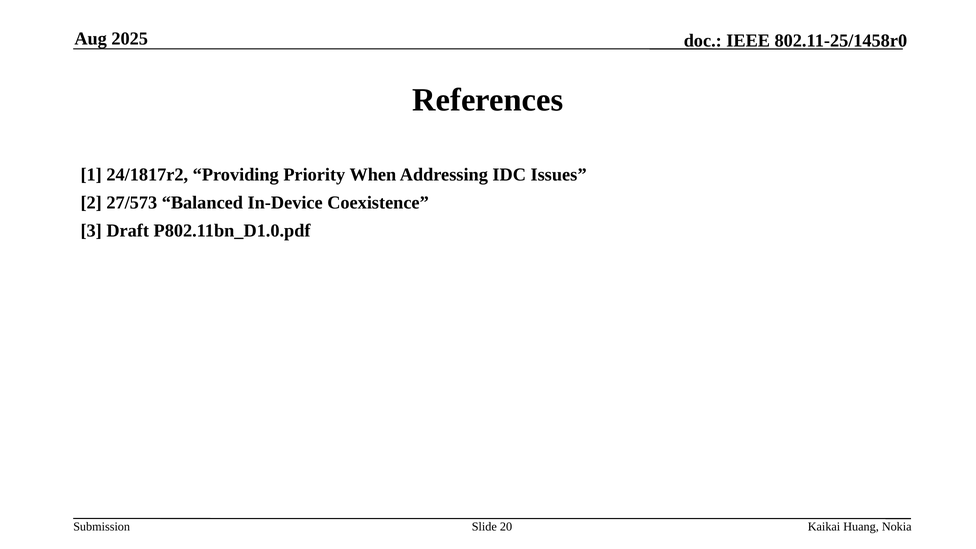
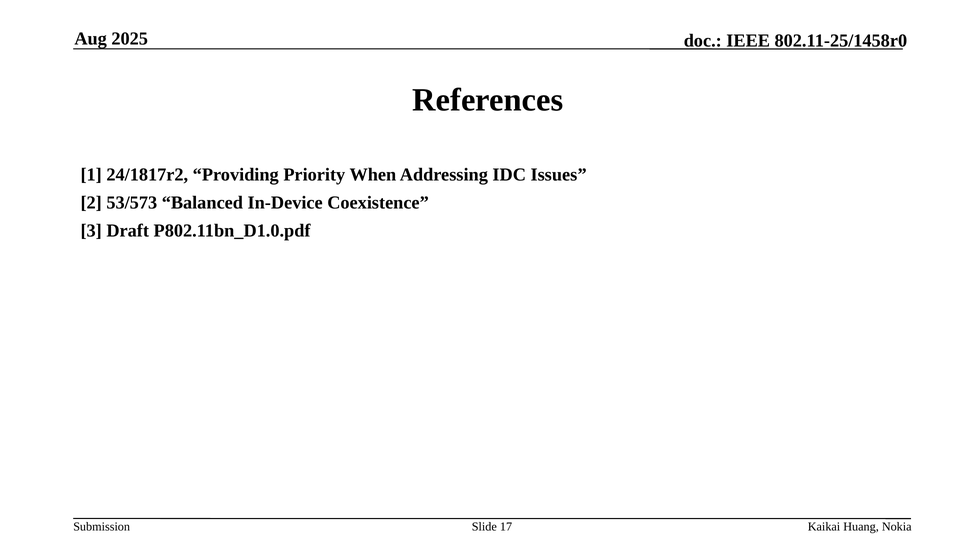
27/573: 27/573 -> 53/573 (132, 203)
20: 20 -> 17 (506, 527)
